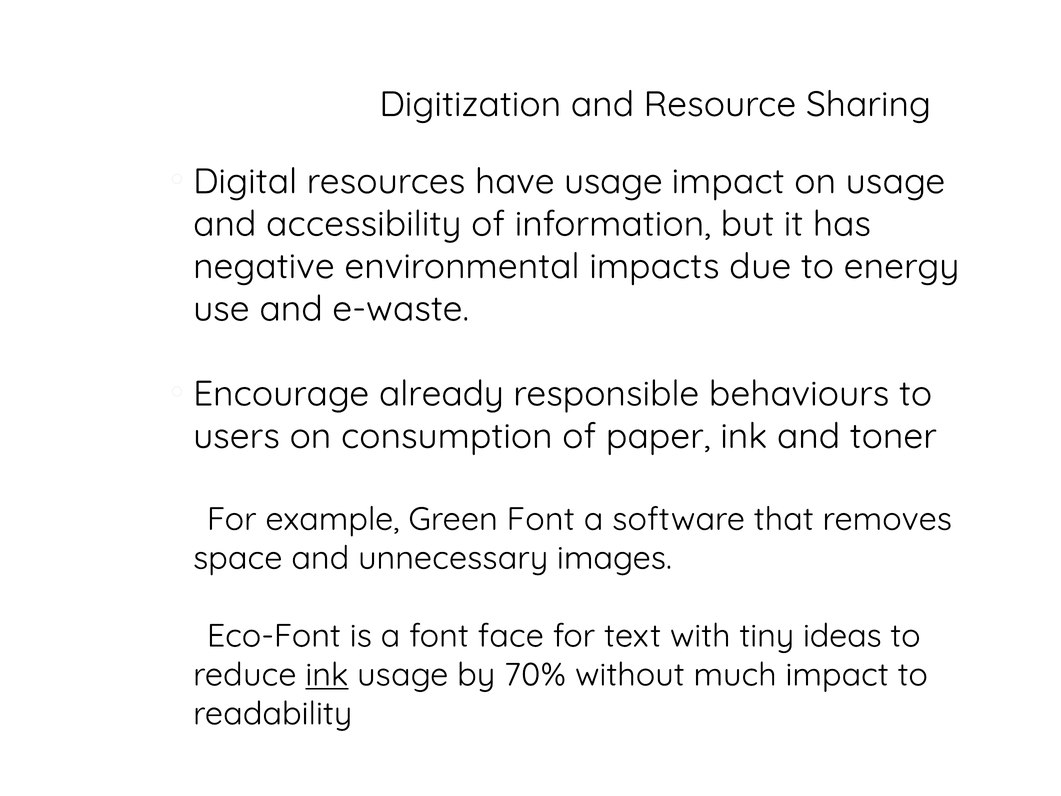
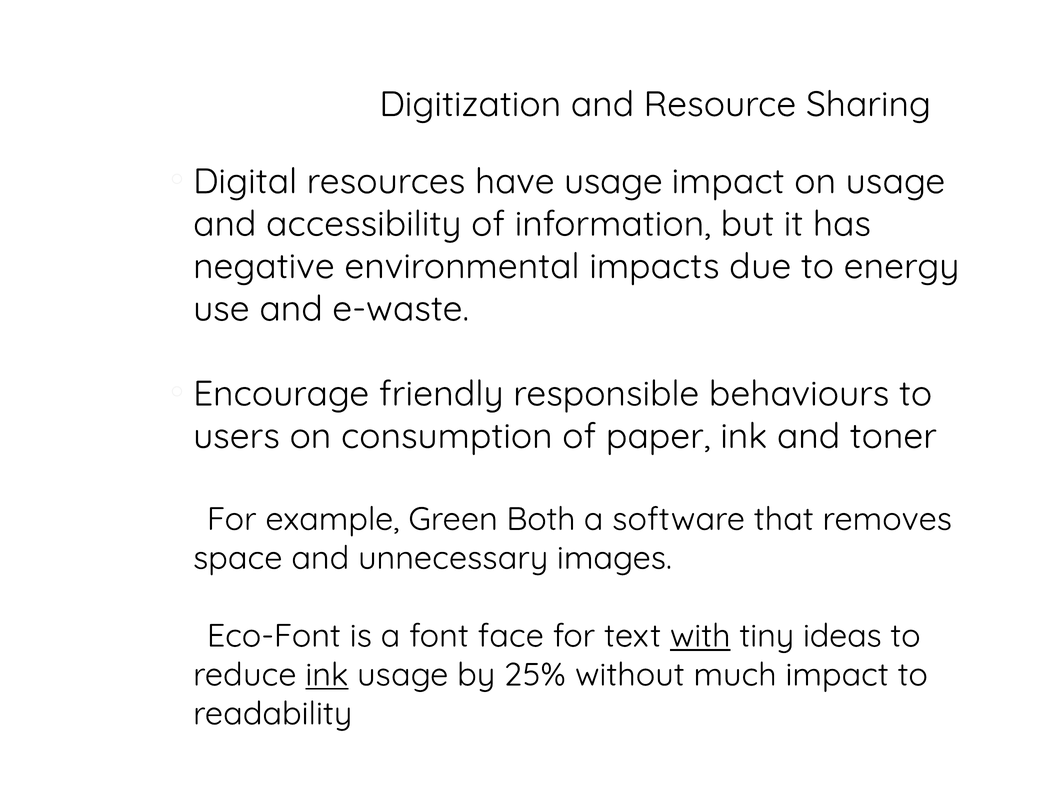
already: already -> friendly (441, 394)
Green Font: Font -> Both (541, 519)
with underline: none -> present (700, 636)
70%: 70% -> 25% (535, 675)
